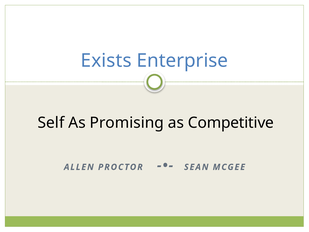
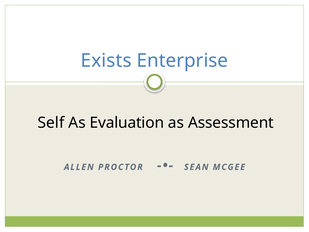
Promising: Promising -> Evaluation (127, 123)
Competitive: Competitive -> Assessment (231, 123)
